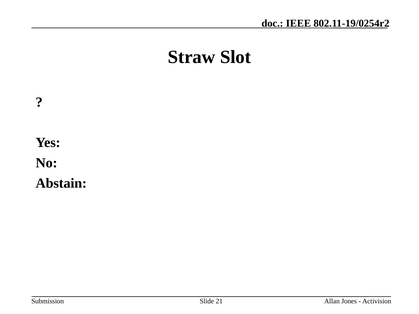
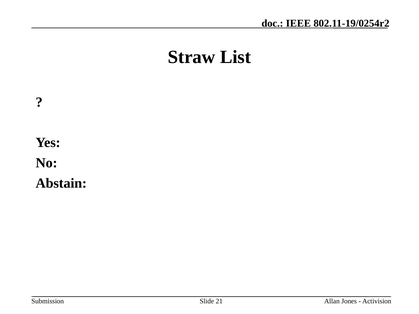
Slot: Slot -> List (236, 57)
